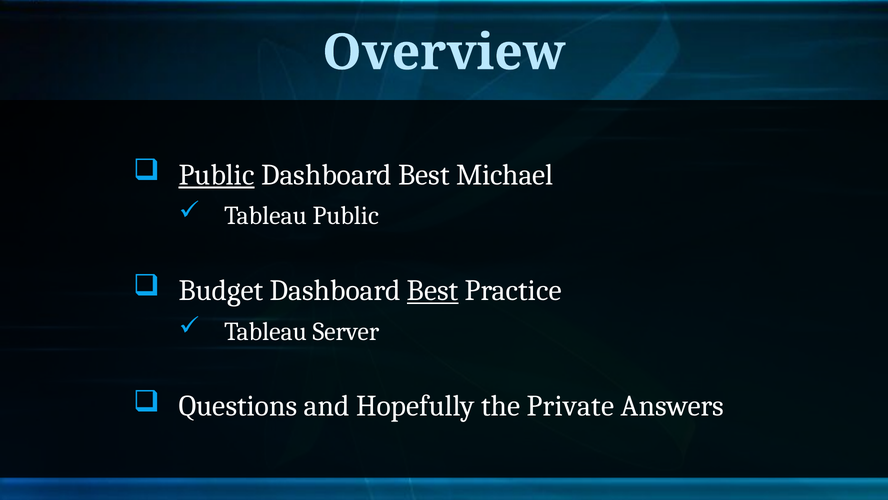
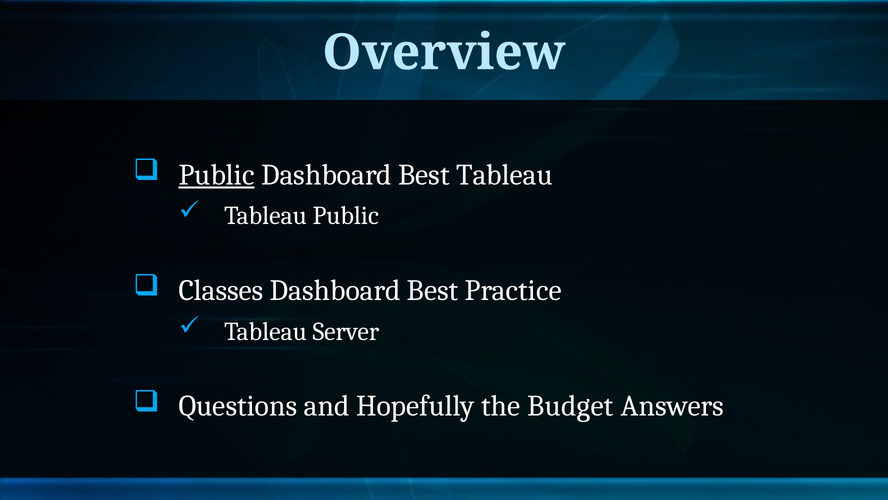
Best Michael: Michael -> Tableau (505, 175)
Budget: Budget -> Classes (221, 290)
Best underline: present -> none (433, 290)
Private: Private -> Budget (570, 406)
